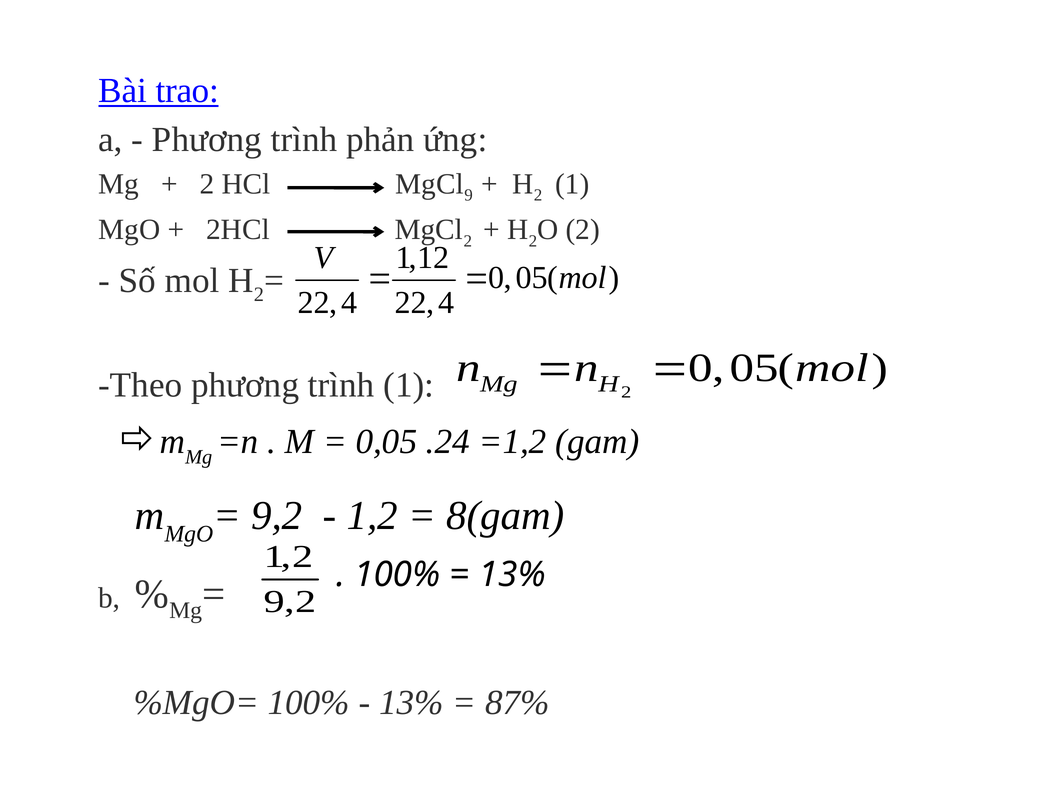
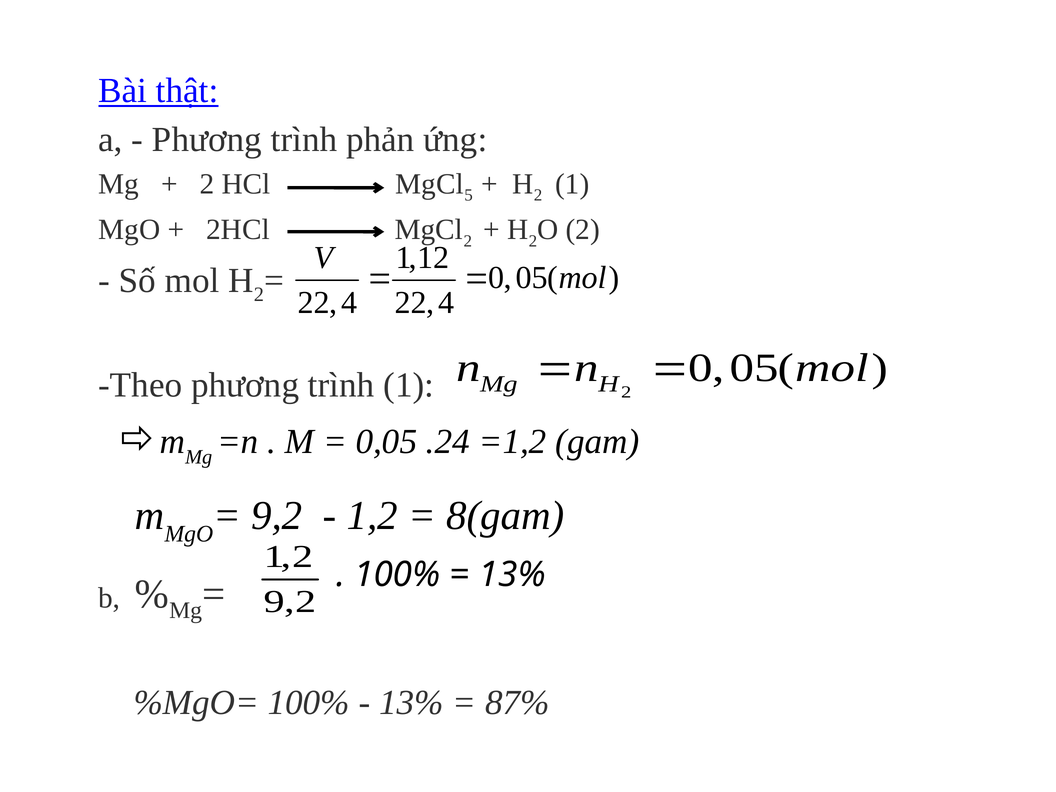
trao: trao -> thật (187, 90)
9: 9 -> 5 (469, 195)
